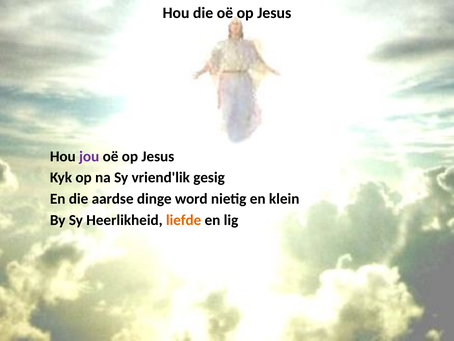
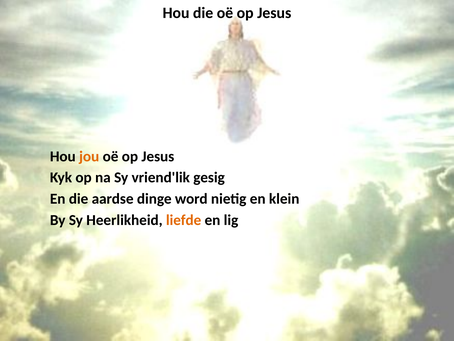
jou colour: purple -> orange (89, 156)
